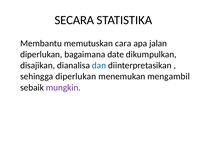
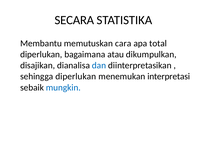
jalan: jalan -> total (158, 43)
date: date -> atau (116, 54)
mengambil: mengambil -> interpretasi (169, 77)
mungkin colour: purple -> blue (63, 88)
